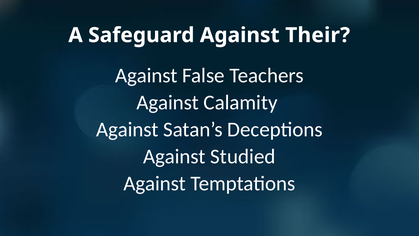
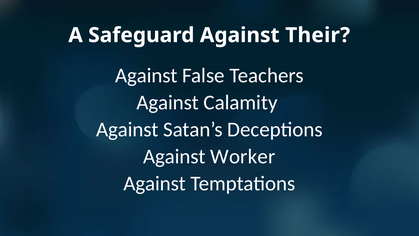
Studied: Studied -> Worker (243, 156)
